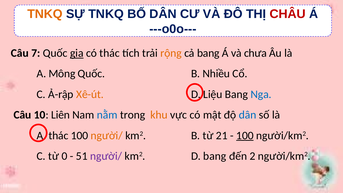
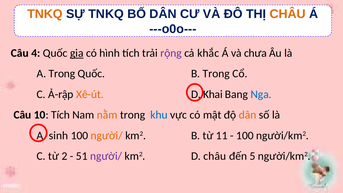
CHÂU colour: red -> orange (288, 14)
7: 7 -> 4 (36, 53)
có thác: thác -> hình (110, 53)
rộng colour: orange -> purple (171, 53)
cả bang: bang -> khắc (208, 53)
A Mông: Mông -> Trong (62, 74)
B Nhiều: Nhiều -> Trong (216, 74)
Liệu: Liệu -> Khai (213, 94)
10 Liên: Liên -> Tích (61, 115)
nằm colour: blue -> orange (107, 115)
khu colour: orange -> blue (159, 115)
dân colour: blue -> orange (248, 115)
thác: thác -> sinh (58, 135)
21: 21 -> 11 (222, 135)
100 underline: present -> none (245, 135)
0: 0 -> 2 (64, 156)
D bang: bang -> châu (215, 156)
2: 2 -> 5 (252, 156)
